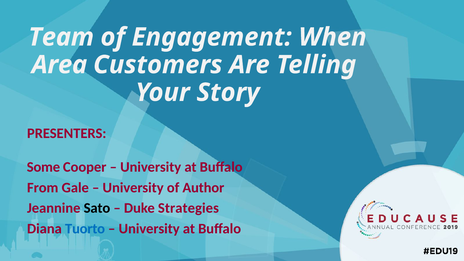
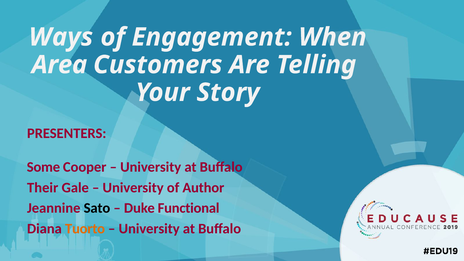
Team: Team -> Ways (61, 37)
From: From -> Their (43, 188)
Strategies: Strategies -> Functional (189, 208)
Tuorto colour: blue -> orange (85, 229)
